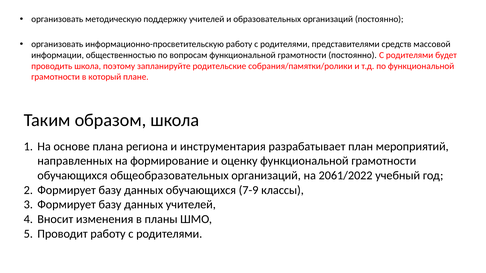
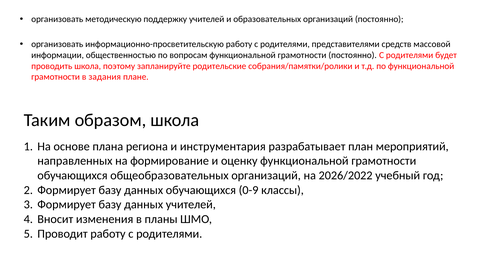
который: который -> задания (105, 77)
2061/2022: 2061/2022 -> 2026/2022 (346, 176)
7-9: 7-9 -> 0-9 (249, 190)
